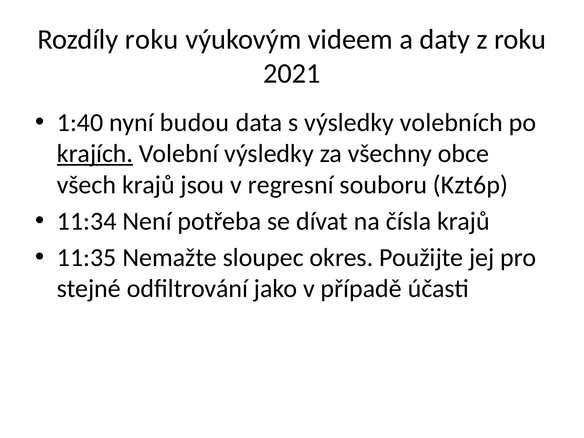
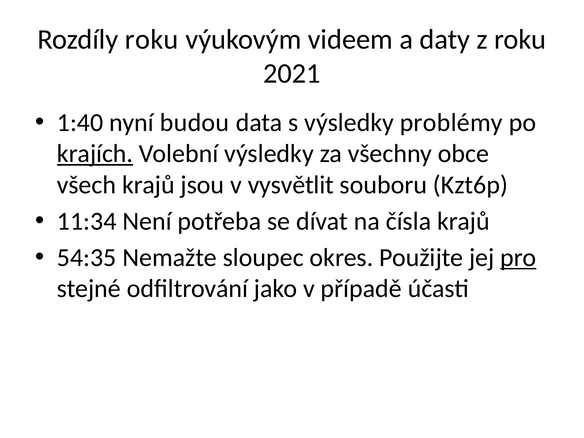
volebních: volebních -> problémy (451, 123)
regresní: regresní -> vysvětlit (291, 185)
11:35: 11:35 -> 54:35 (87, 258)
pro underline: none -> present (518, 258)
